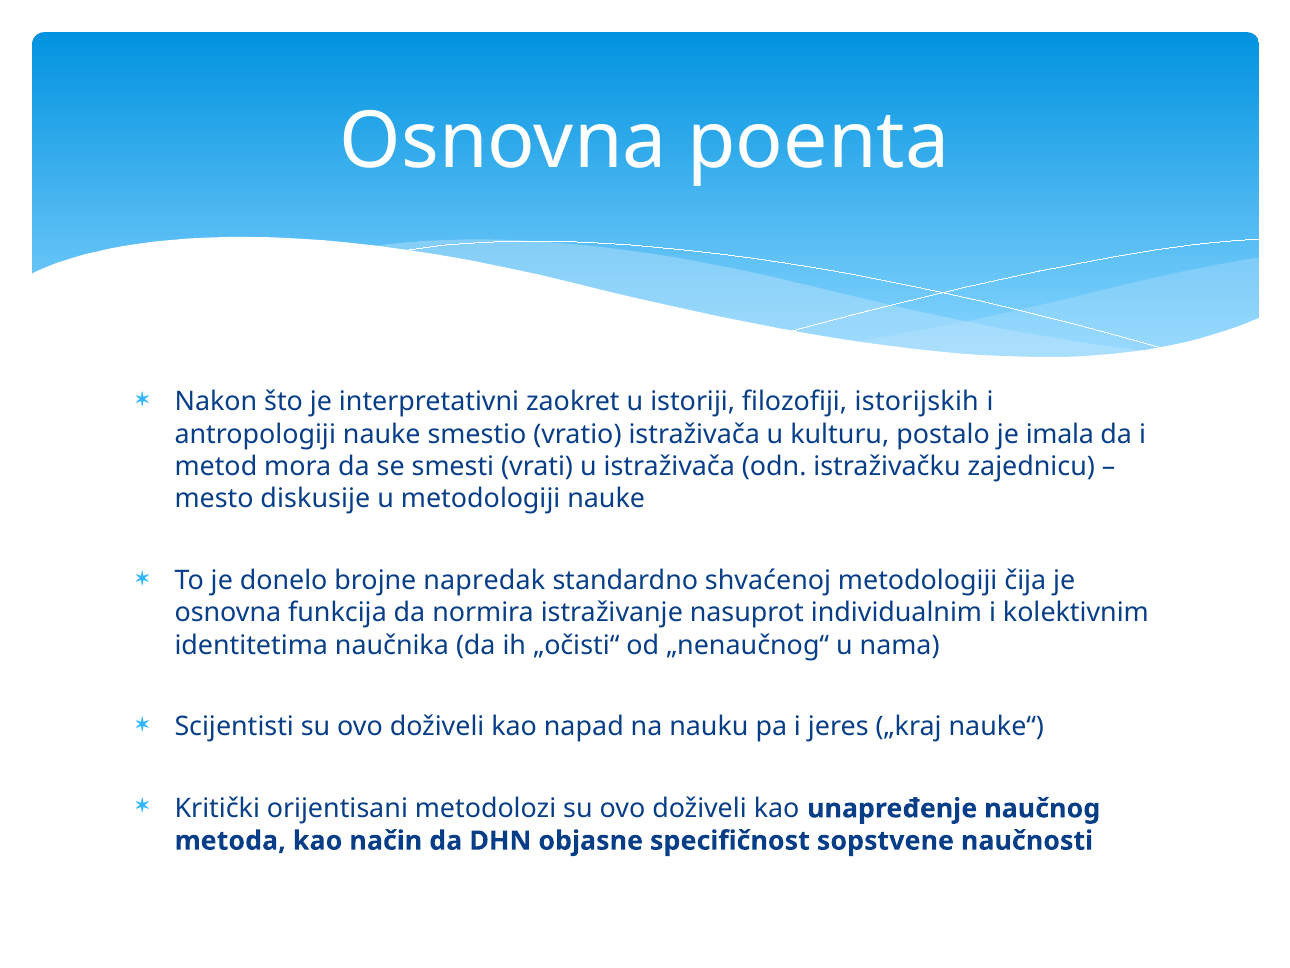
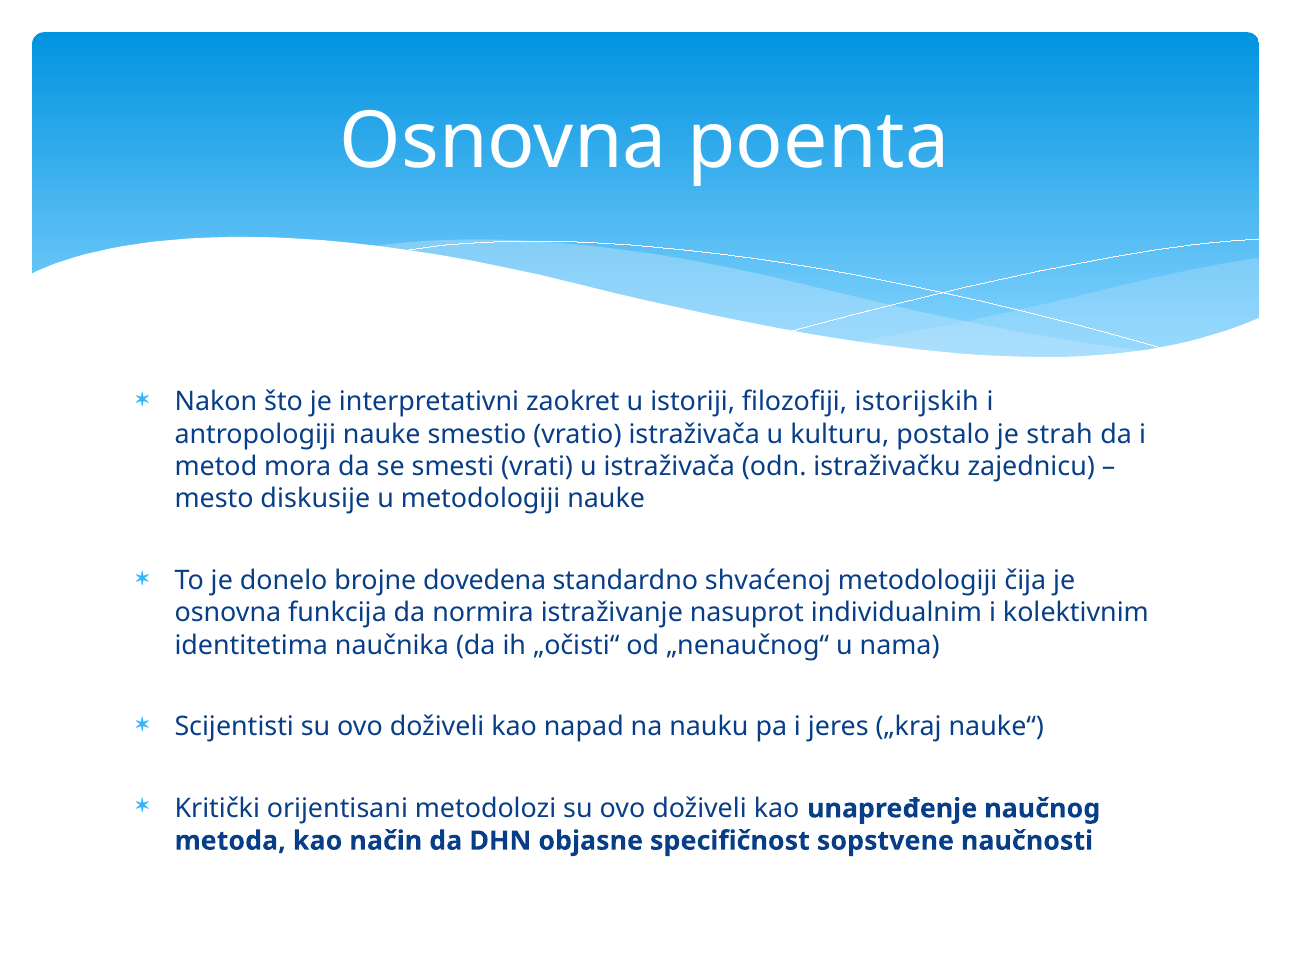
imala: imala -> strah (1060, 434)
napredak: napredak -> dovedena (485, 580)
